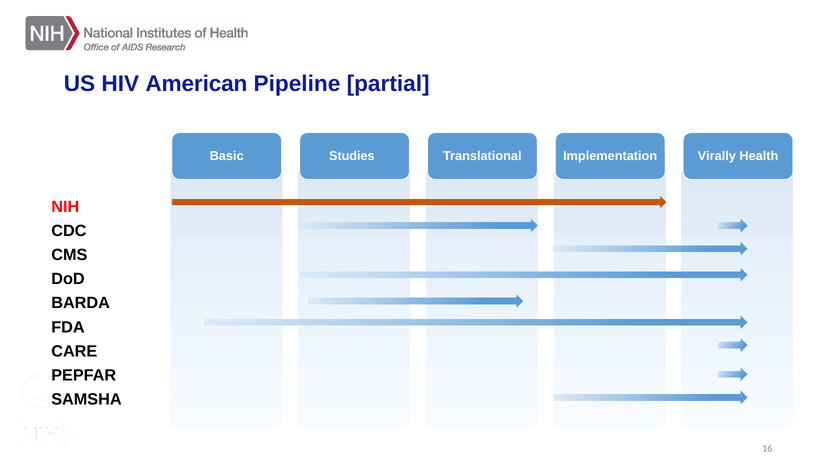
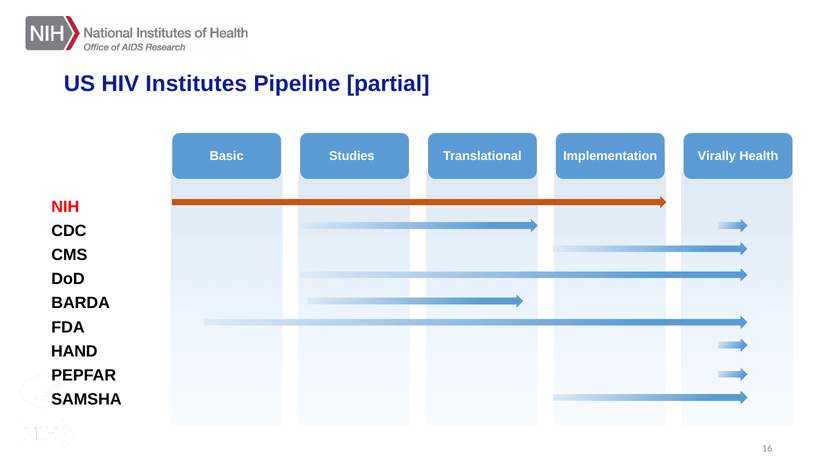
American: American -> Institutes (196, 84)
CARE: CARE -> HAND (74, 351)
